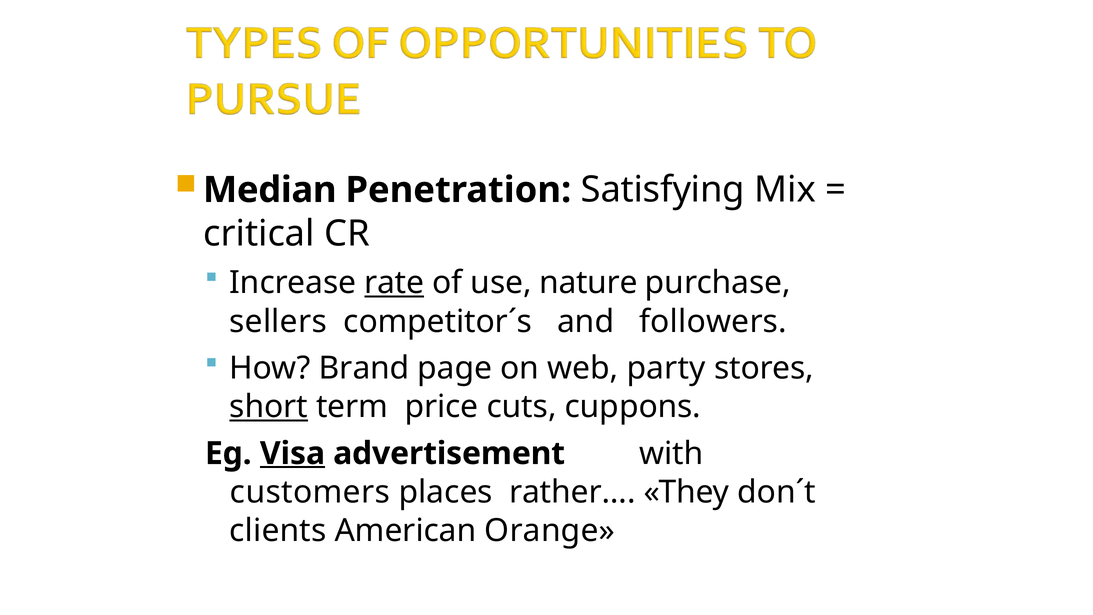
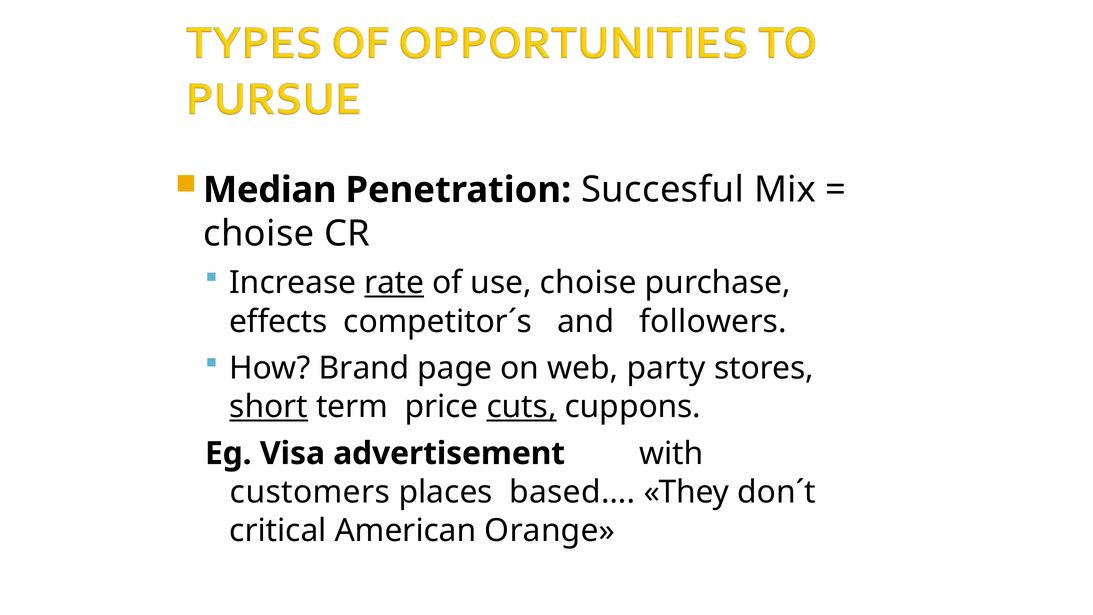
Satisfying: Satisfying -> Succesful (663, 190)
critical: critical -> choise (259, 234)
use nature: nature -> choise (588, 283)
sellers: sellers -> effects (278, 322)
cuts underline: none -> present (522, 407)
Visa underline: present -> none (292, 453)
rather…: rather… -> based… (572, 492)
clients: clients -> critical (278, 531)
